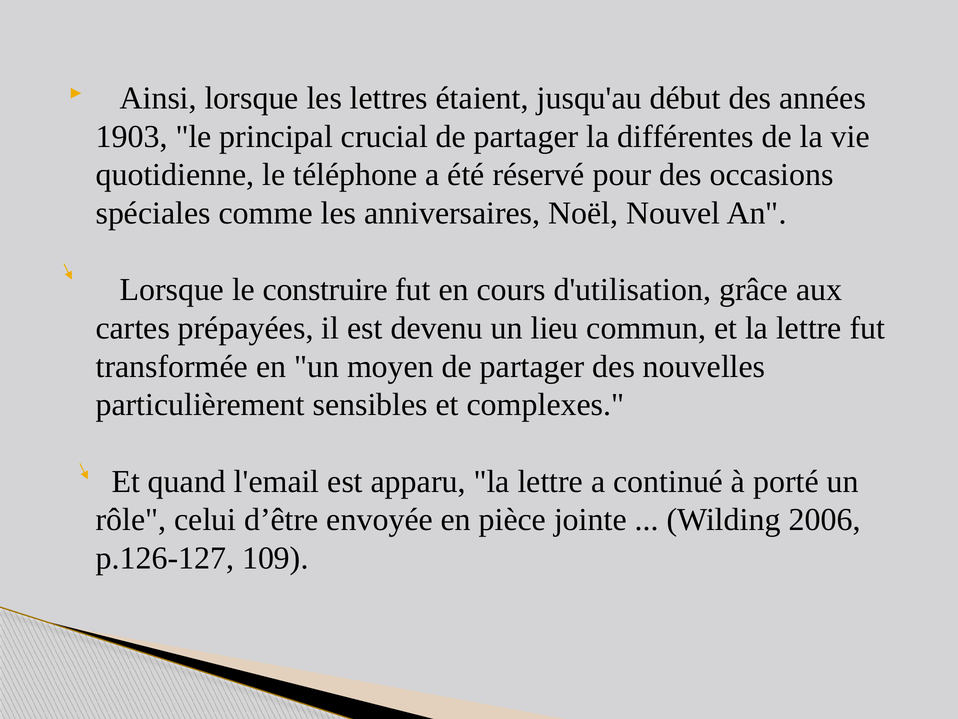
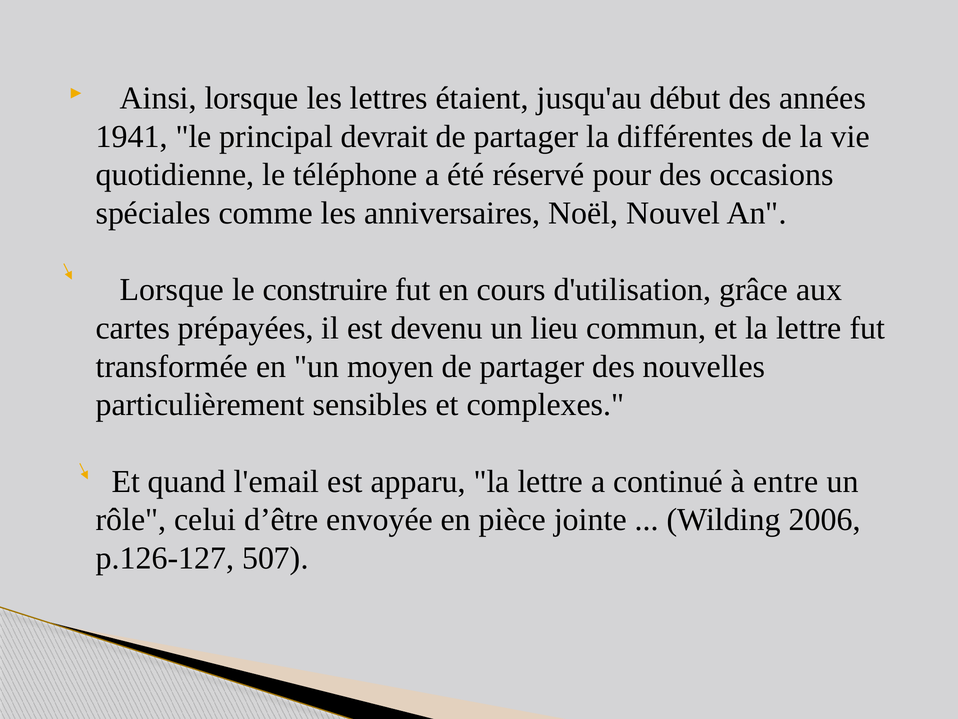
1903: 1903 -> 1941 (132, 136)
crucial: crucial -> devrait (384, 136)
porté: porté -> entre (786, 481)
109: 109 -> 507 (275, 558)
